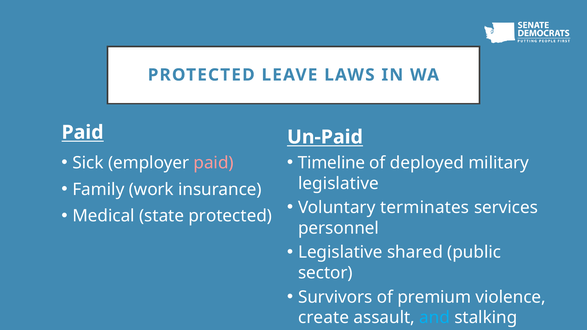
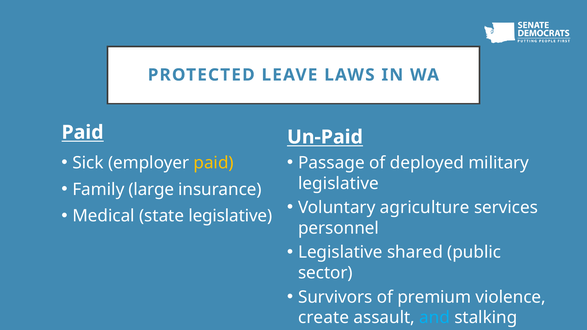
paid colour: pink -> yellow (214, 163)
Timeline: Timeline -> Passage (331, 163)
work: work -> large (151, 189)
terminates: terminates -> agriculture (425, 208)
state protected: protected -> legislative (230, 216)
